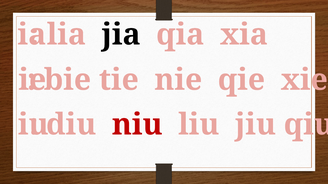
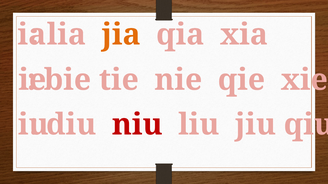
jia colour: black -> orange (121, 35)
